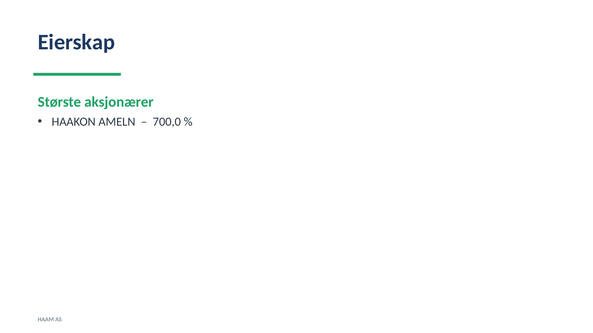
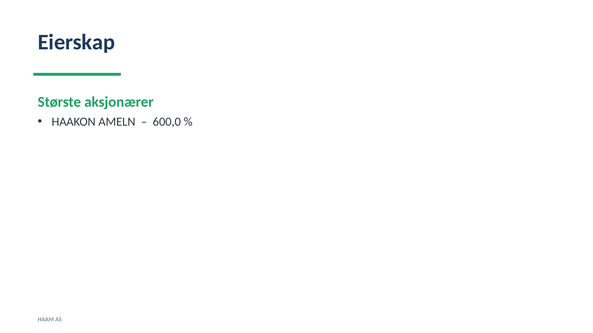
700,0: 700,0 -> 600,0 (167, 122)
